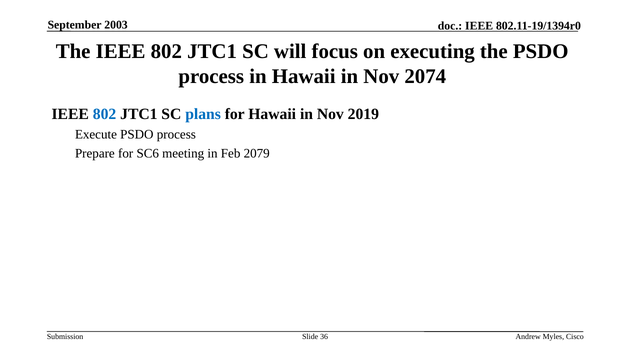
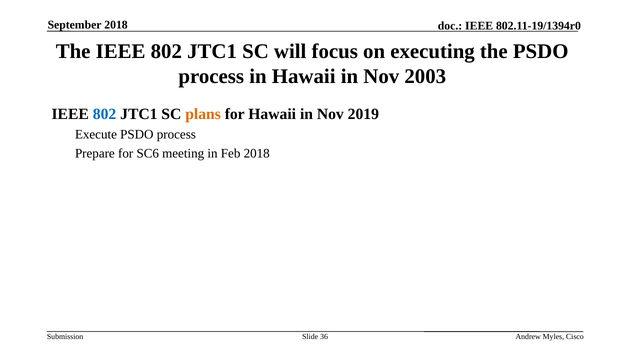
September 2003: 2003 -> 2018 (116, 25)
2074: 2074 -> 2003 (425, 76)
plans colour: blue -> orange (203, 114)
Feb 2079: 2079 -> 2018 (257, 154)
